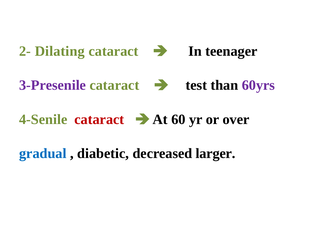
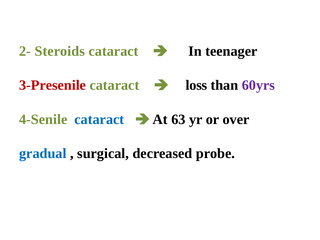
Dilating: Dilating -> Steroids (60, 51)
3-Presenile colour: purple -> red (53, 85)
test: test -> loss (196, 85)
cataract colour: red -> blue (99, 119)
60: 60 -> 63 (178, 119)
diabetic: diabetic -> surgical (103, 154)
larger: larger -> probe (215, 154)
